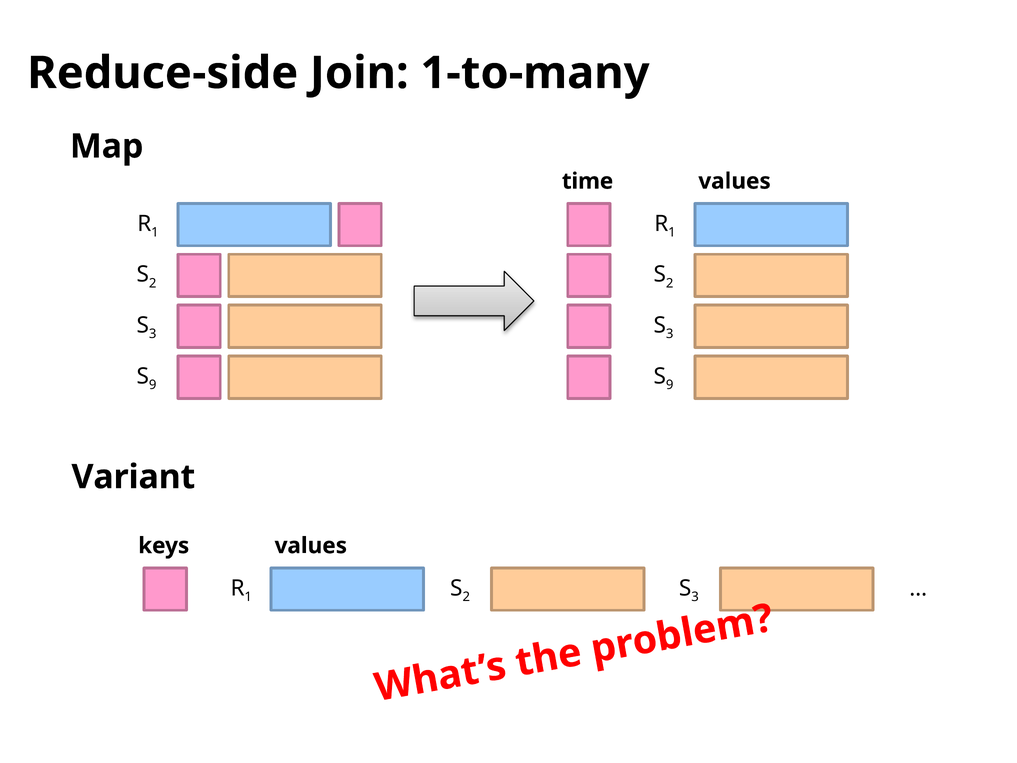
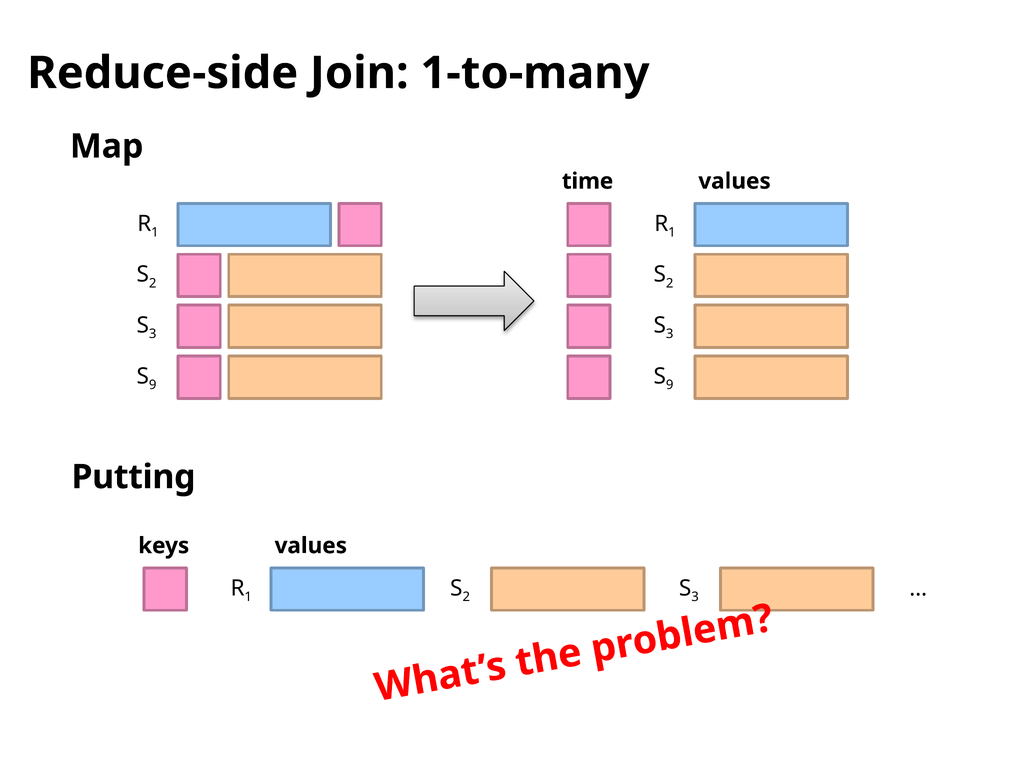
Variant: Variant -> Putting (133, 477)
